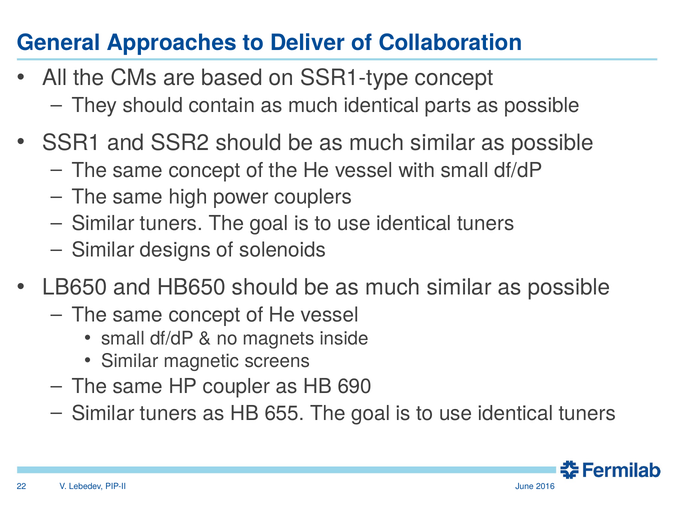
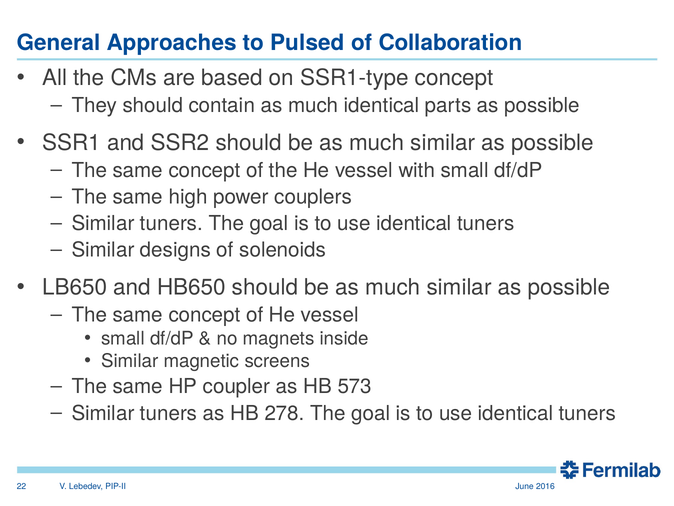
Deliver: Deliver -> Pulsed (307, 43)
690: 690 -> 573 (355, 386)
655: 655 -> 278 (285, 413)
